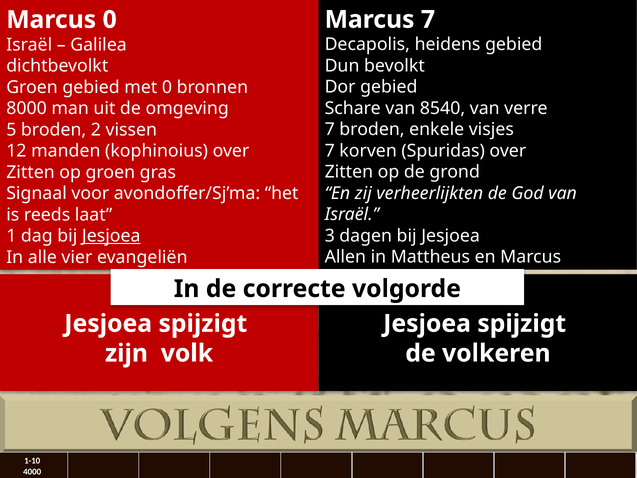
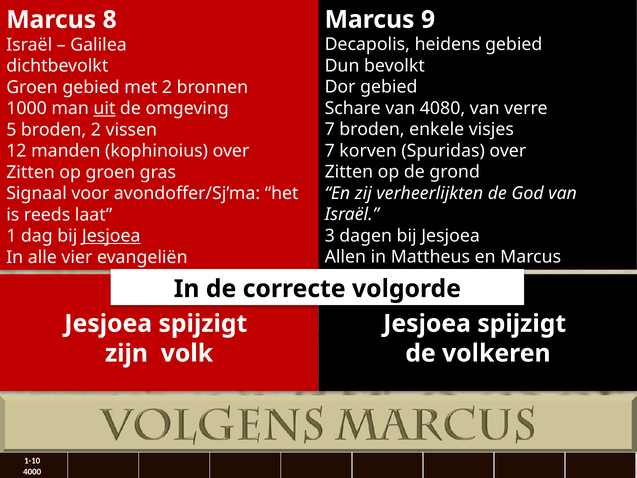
Marcus 7: 7 -> 9 (428, 20)
Marcus 0: 0 -> 8 (110, 20)
met 0: 0 -> 2 (167, 87)
8540: 8540 -> 4080 (442, 108)
8000: 8000 -> 1000 (27, 108)
uit underline: none -> present (104, 108)
